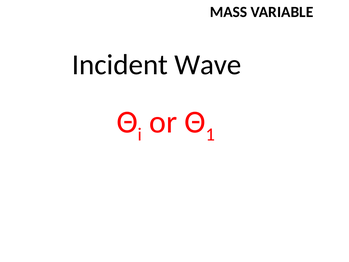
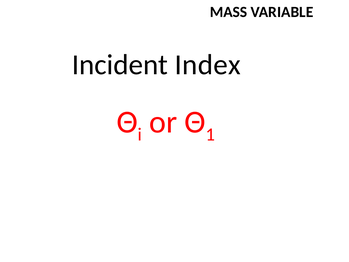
Wave: Wave -> Index (208, 65)
